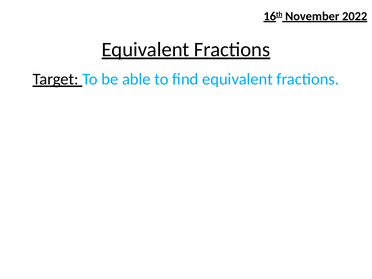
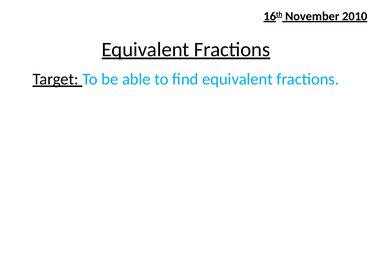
2022: 2022 -> 2010 (355, 16)
